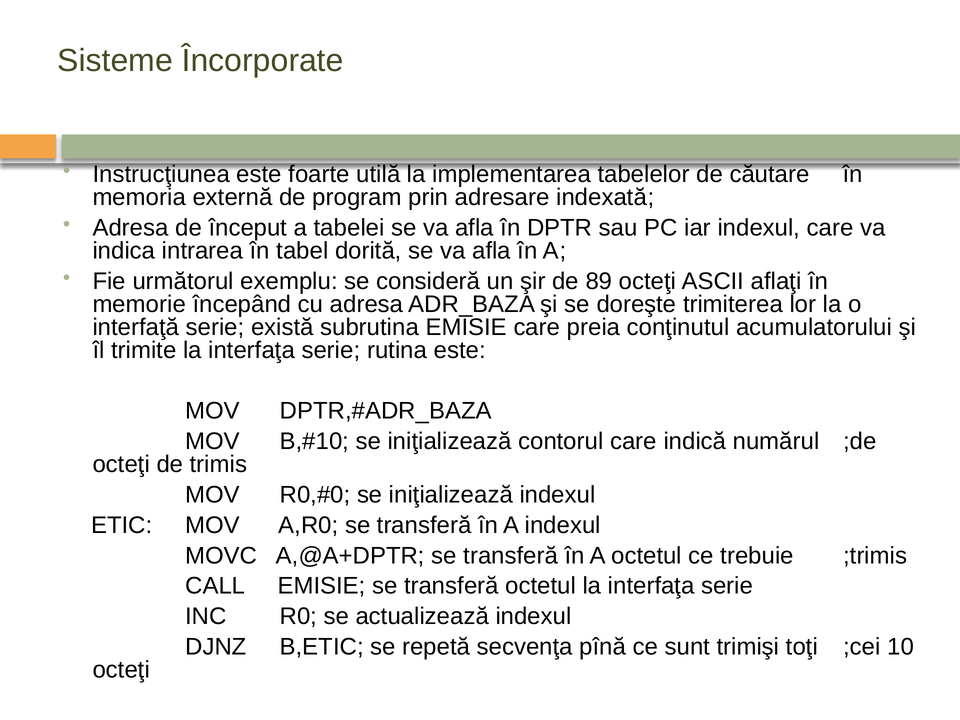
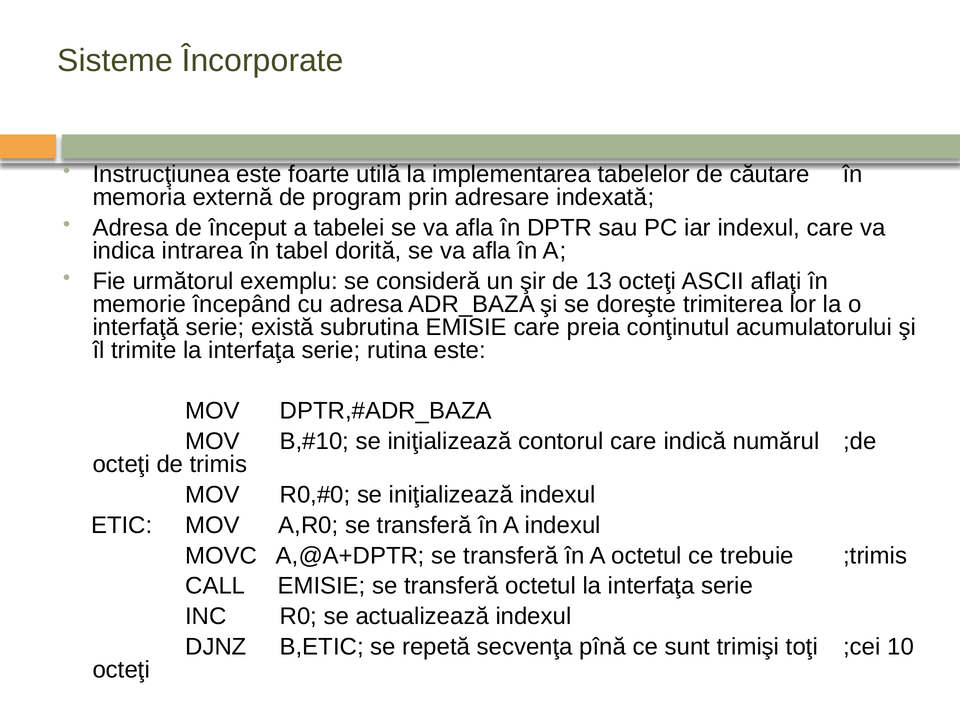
89: 89 -> 13 (599, 281)
